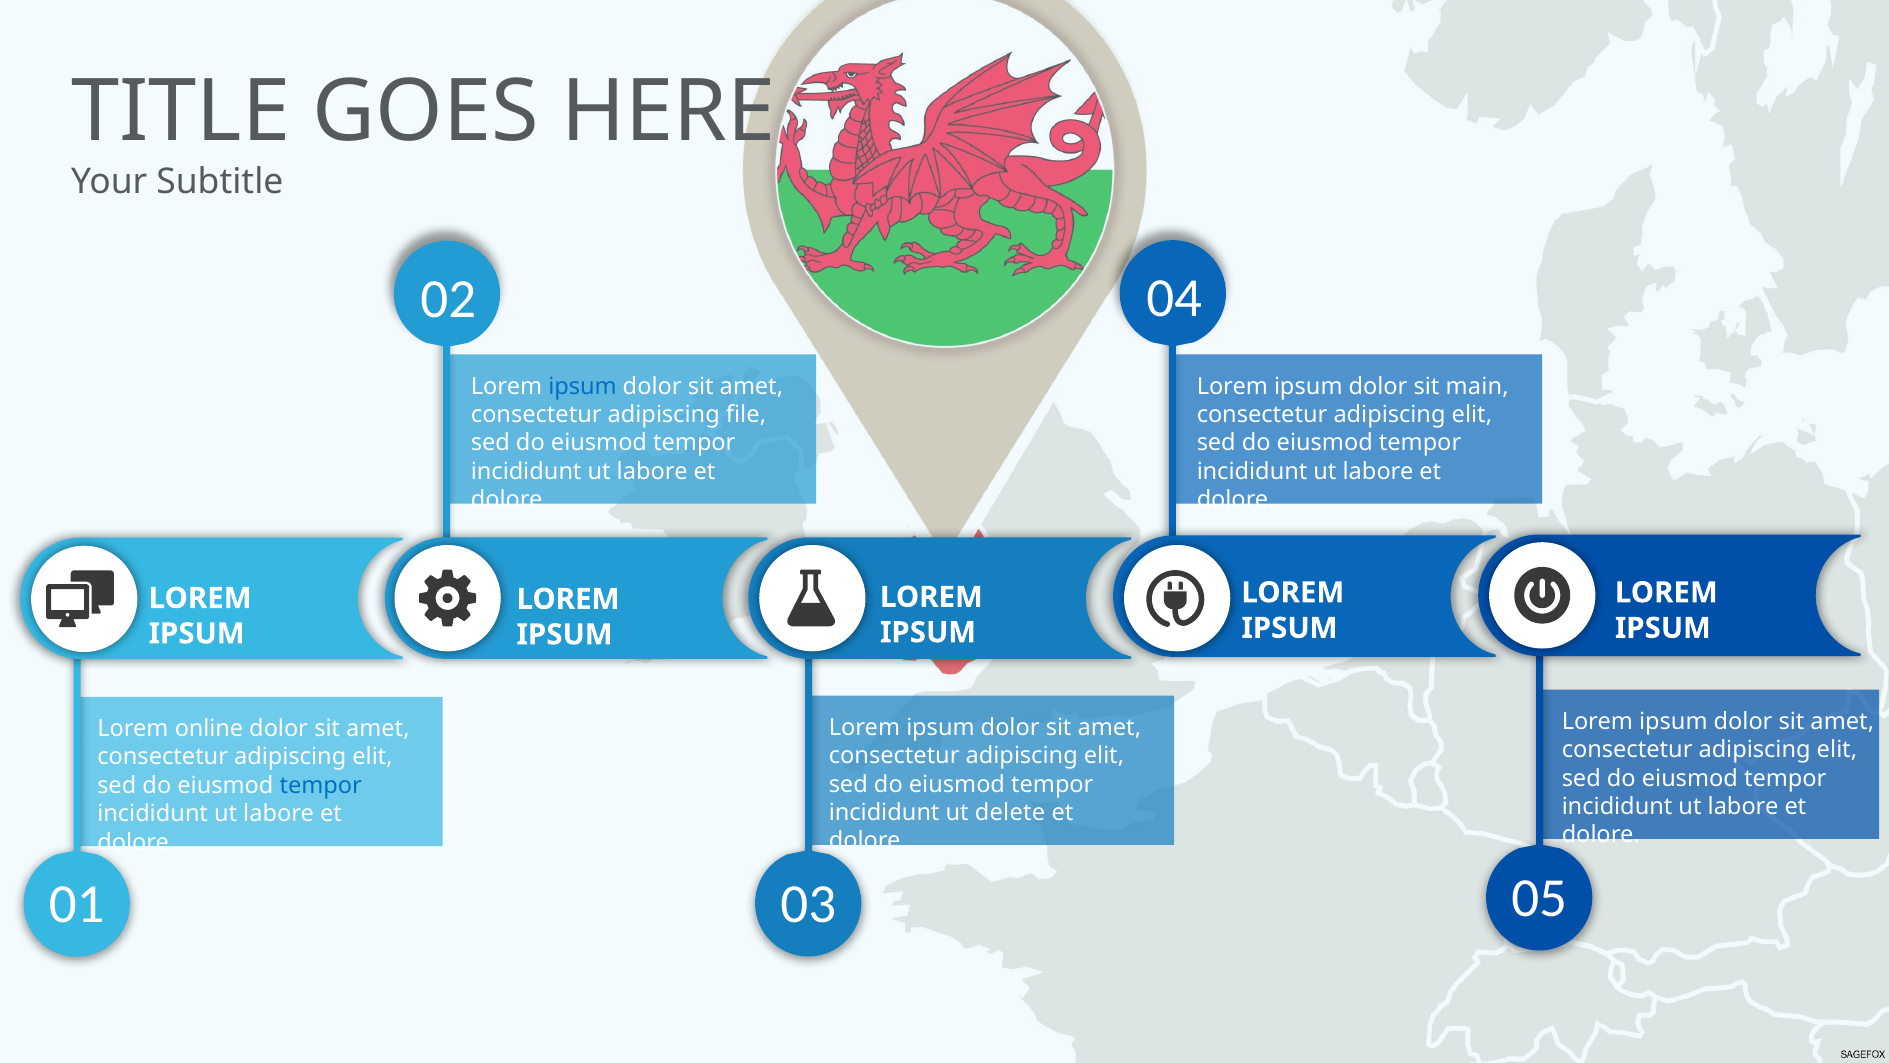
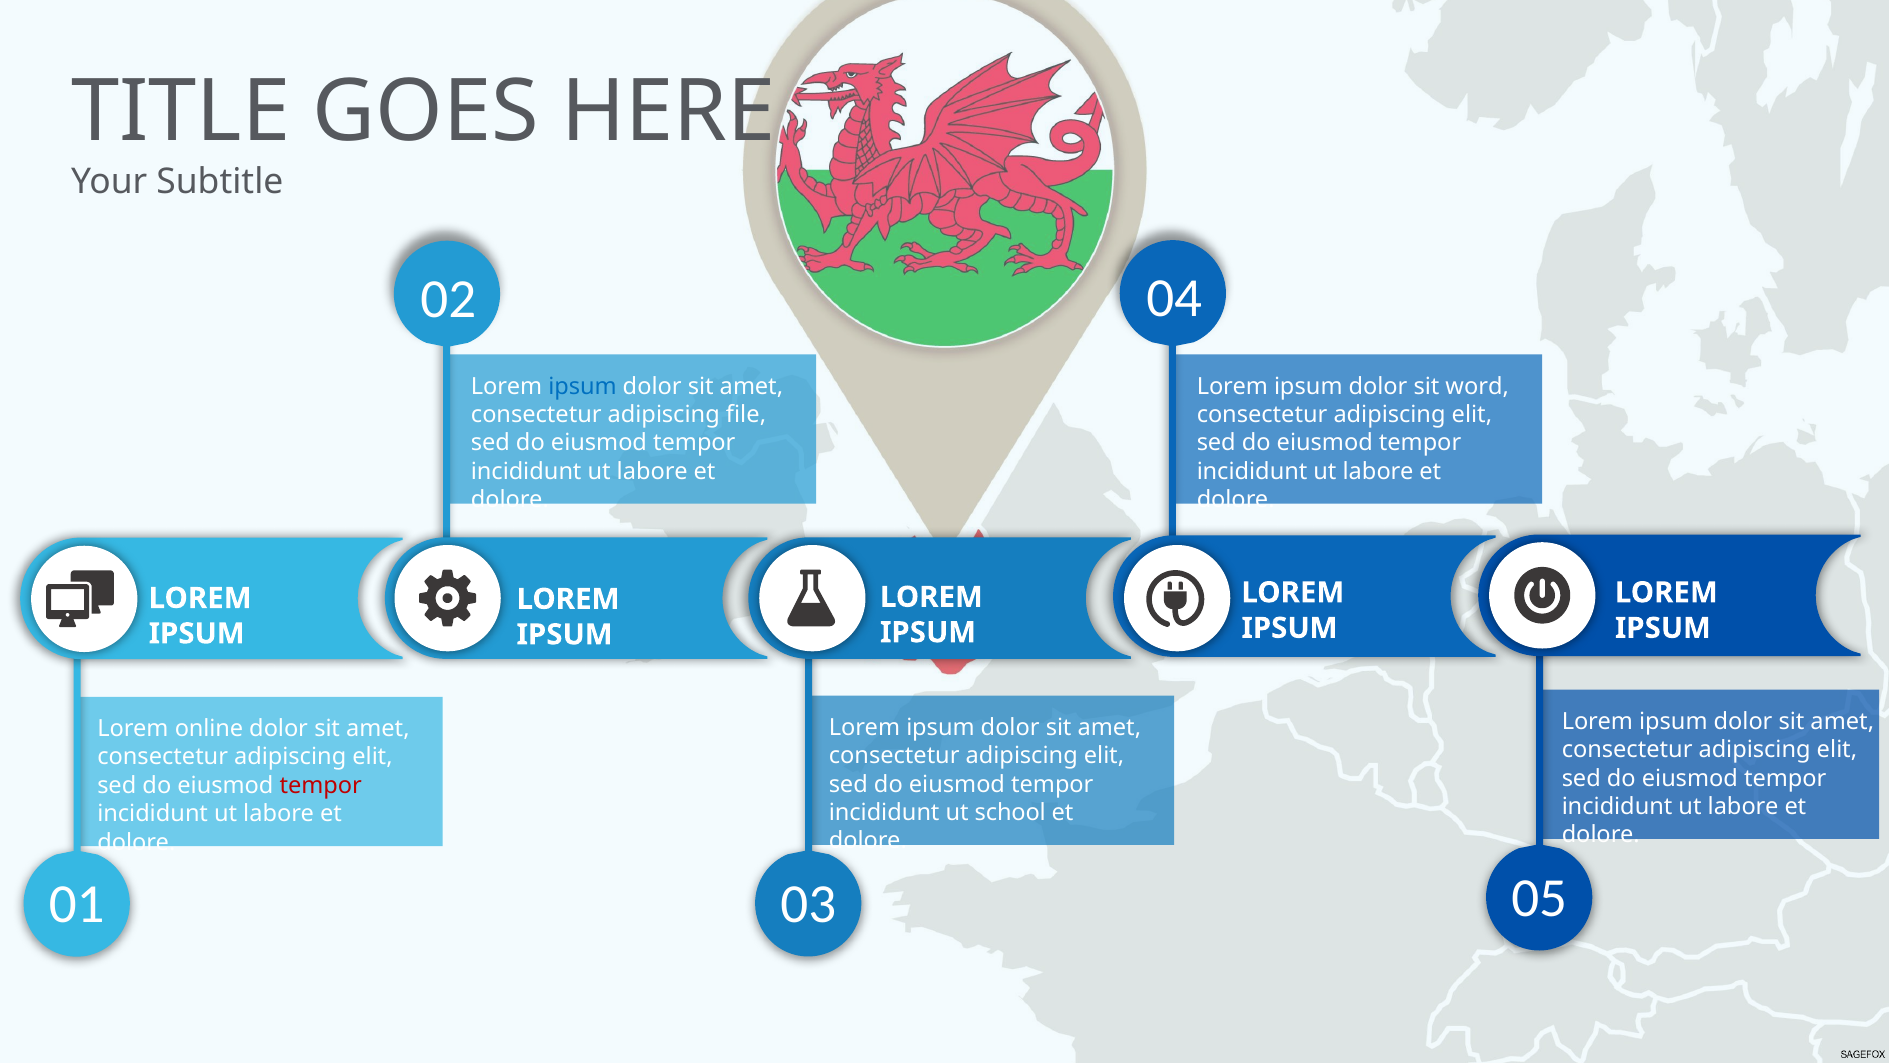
main: main -> word (1477, 386)
tempor colour: blue -> red (321, 785)
delete: delete -> school (1010, 812)
